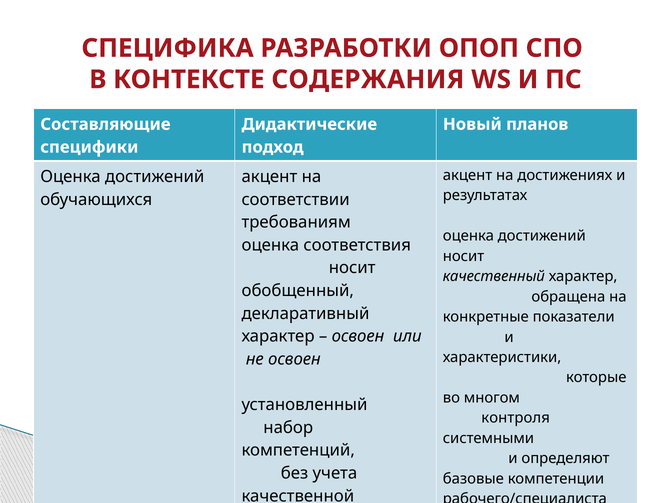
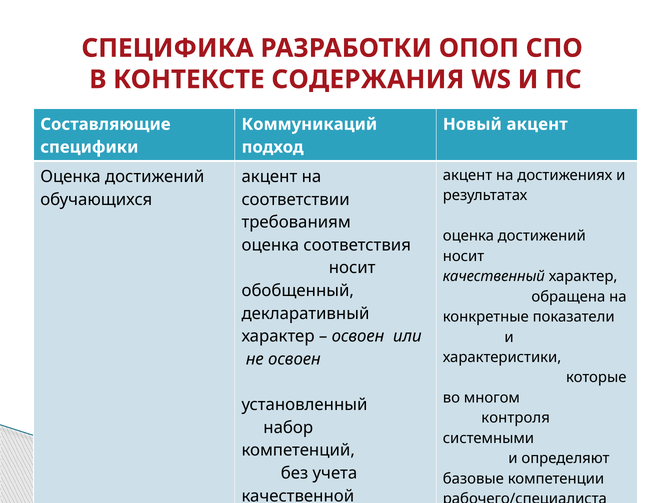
Дидактические: Дидактические -> Коммуникаций (309, 124)
Новый планов: планов -> акцент (537, 124)
